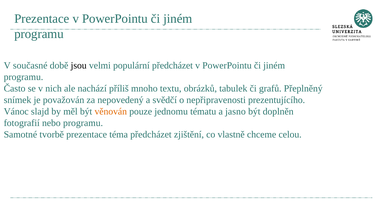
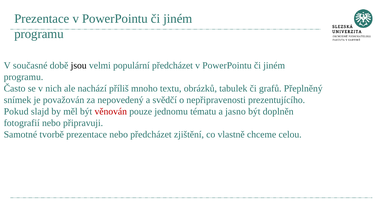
Vánoc: Vánoc -> Pokud (16, 111)
věnován colour: orange -> red (111, 111)
nebo programu: programu -> připravuji (83, 123)
prezentace téma: téma -> nebo (119, 134)
